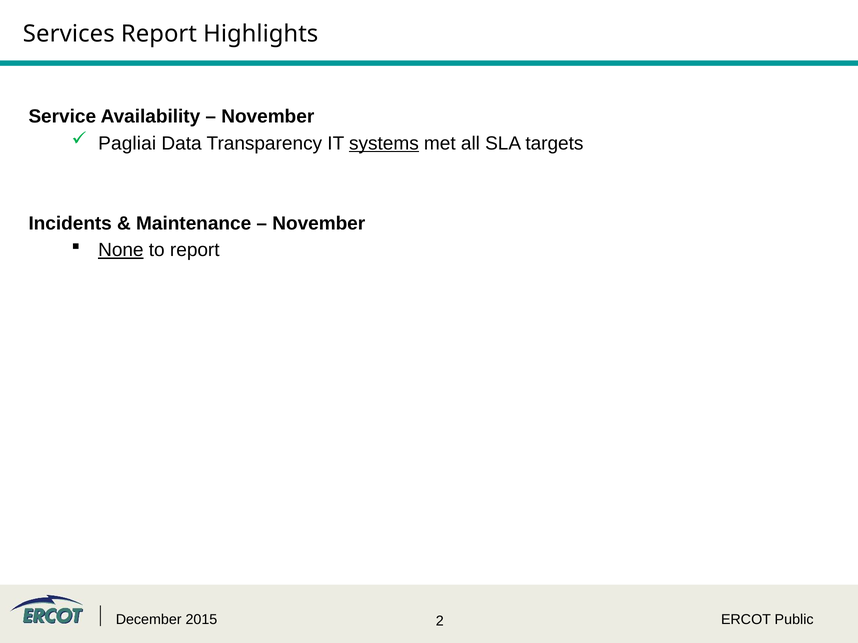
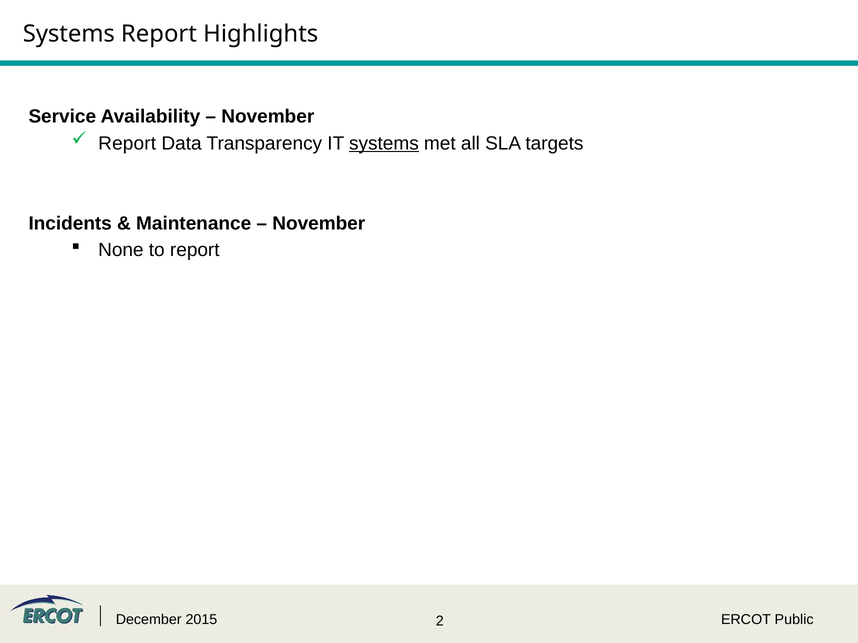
Services: Services -> Systems (69, 34)
Pagliai: Pagliai -> Report (127, 143)
None underline: present -> none (121, 250)
